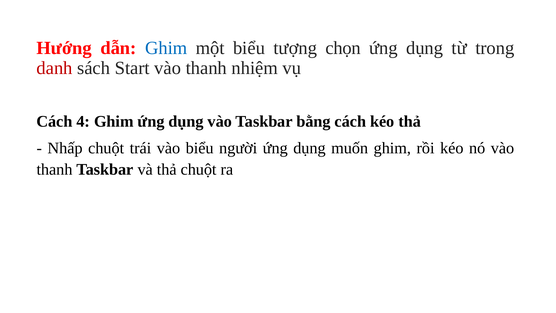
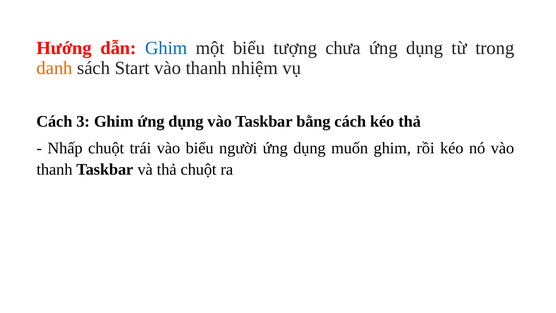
chọn: chọn -> chưa (343, 48)
danh colour: red -> orange (55, 68)
4: 4 -> 3 (83, 121)
